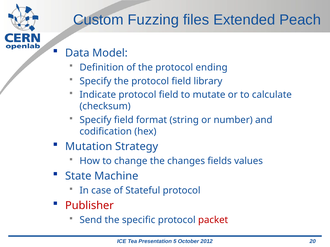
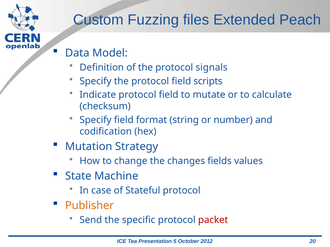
ending: ending -> signals (212, 68)
library: library -> scripts (208, 81)
Publisher colour: red -> orange (89, 206)
